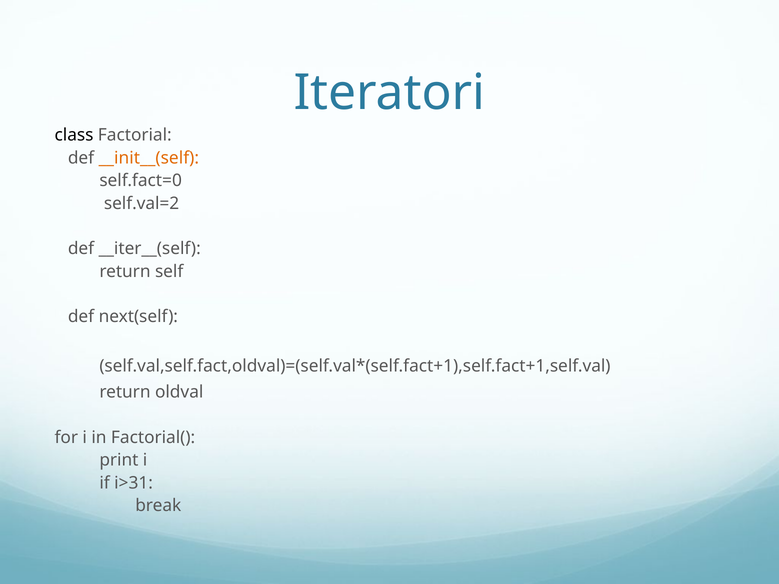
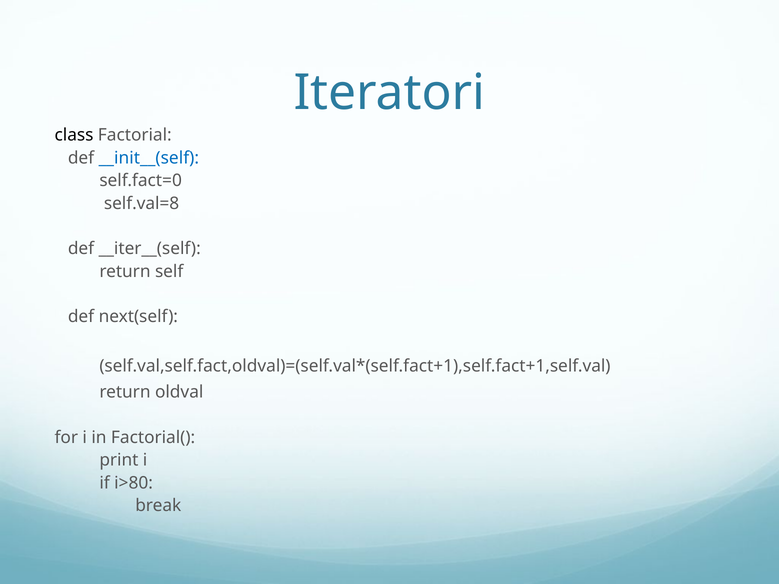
__init__(self colour: orange -> blue (149, 158)
self.val=2: self.val=2 -> self.val=8 (142, 203)
i>31: i>31 -> i>80 (134, 483)
